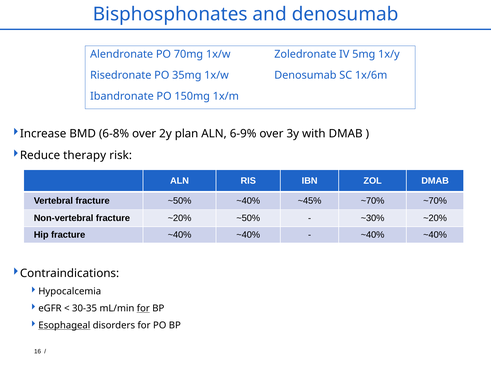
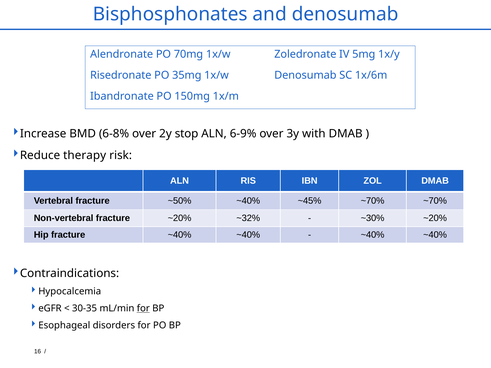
plan: plan -> stop (187, 134)
~20% ~50%: ~50% -> ~32% (248, 218)
Esophageal underline: present -> none (64, 326)
